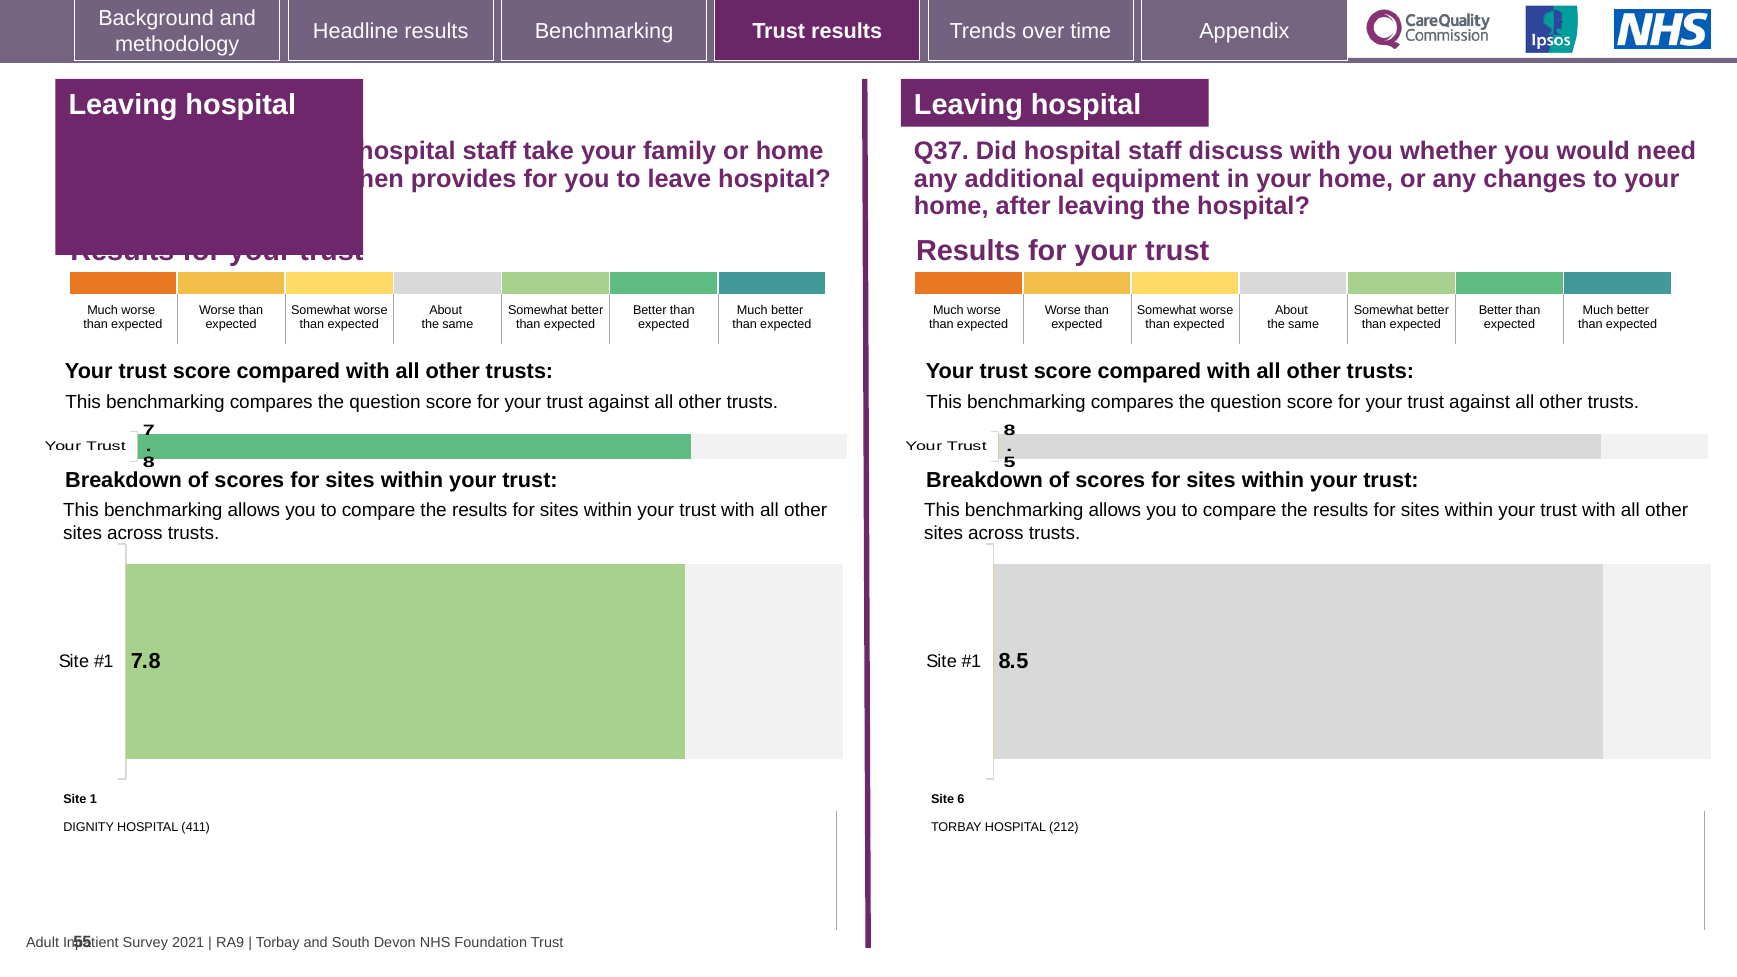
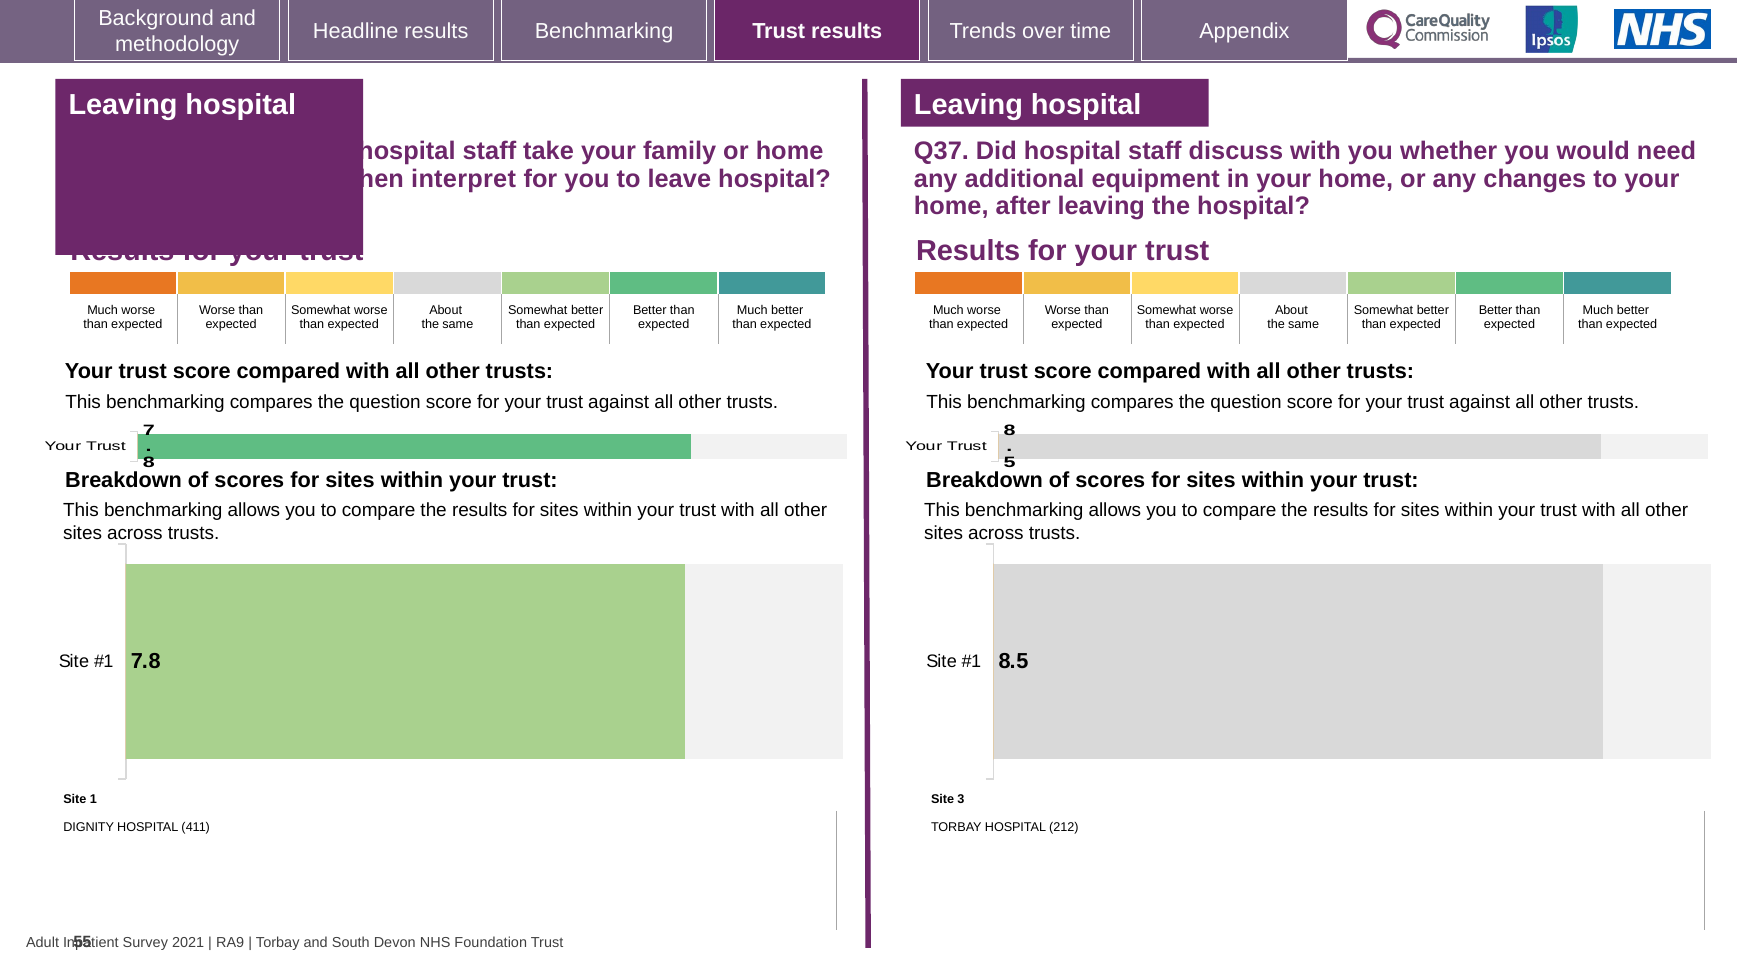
provides: provides -> interpret (464, 179)
6: 6 -> 3 (961, 799)
